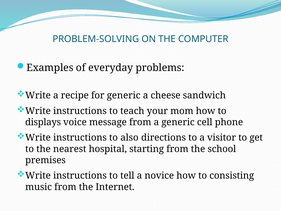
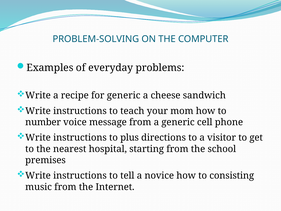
displays: displays -> number (43, 122)
also: also -> plus (130, 138)
